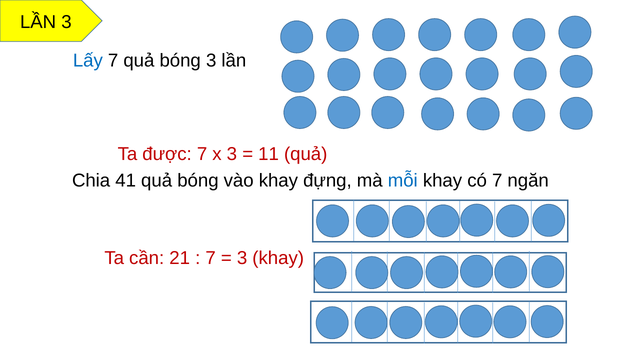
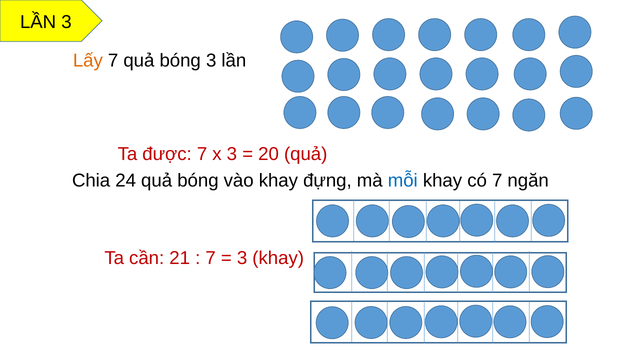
Lấy colour: blue -> orange (88, 61)
11: 11 -> 20 (269, 154)
41: 41 -> 24 (126, 180)
